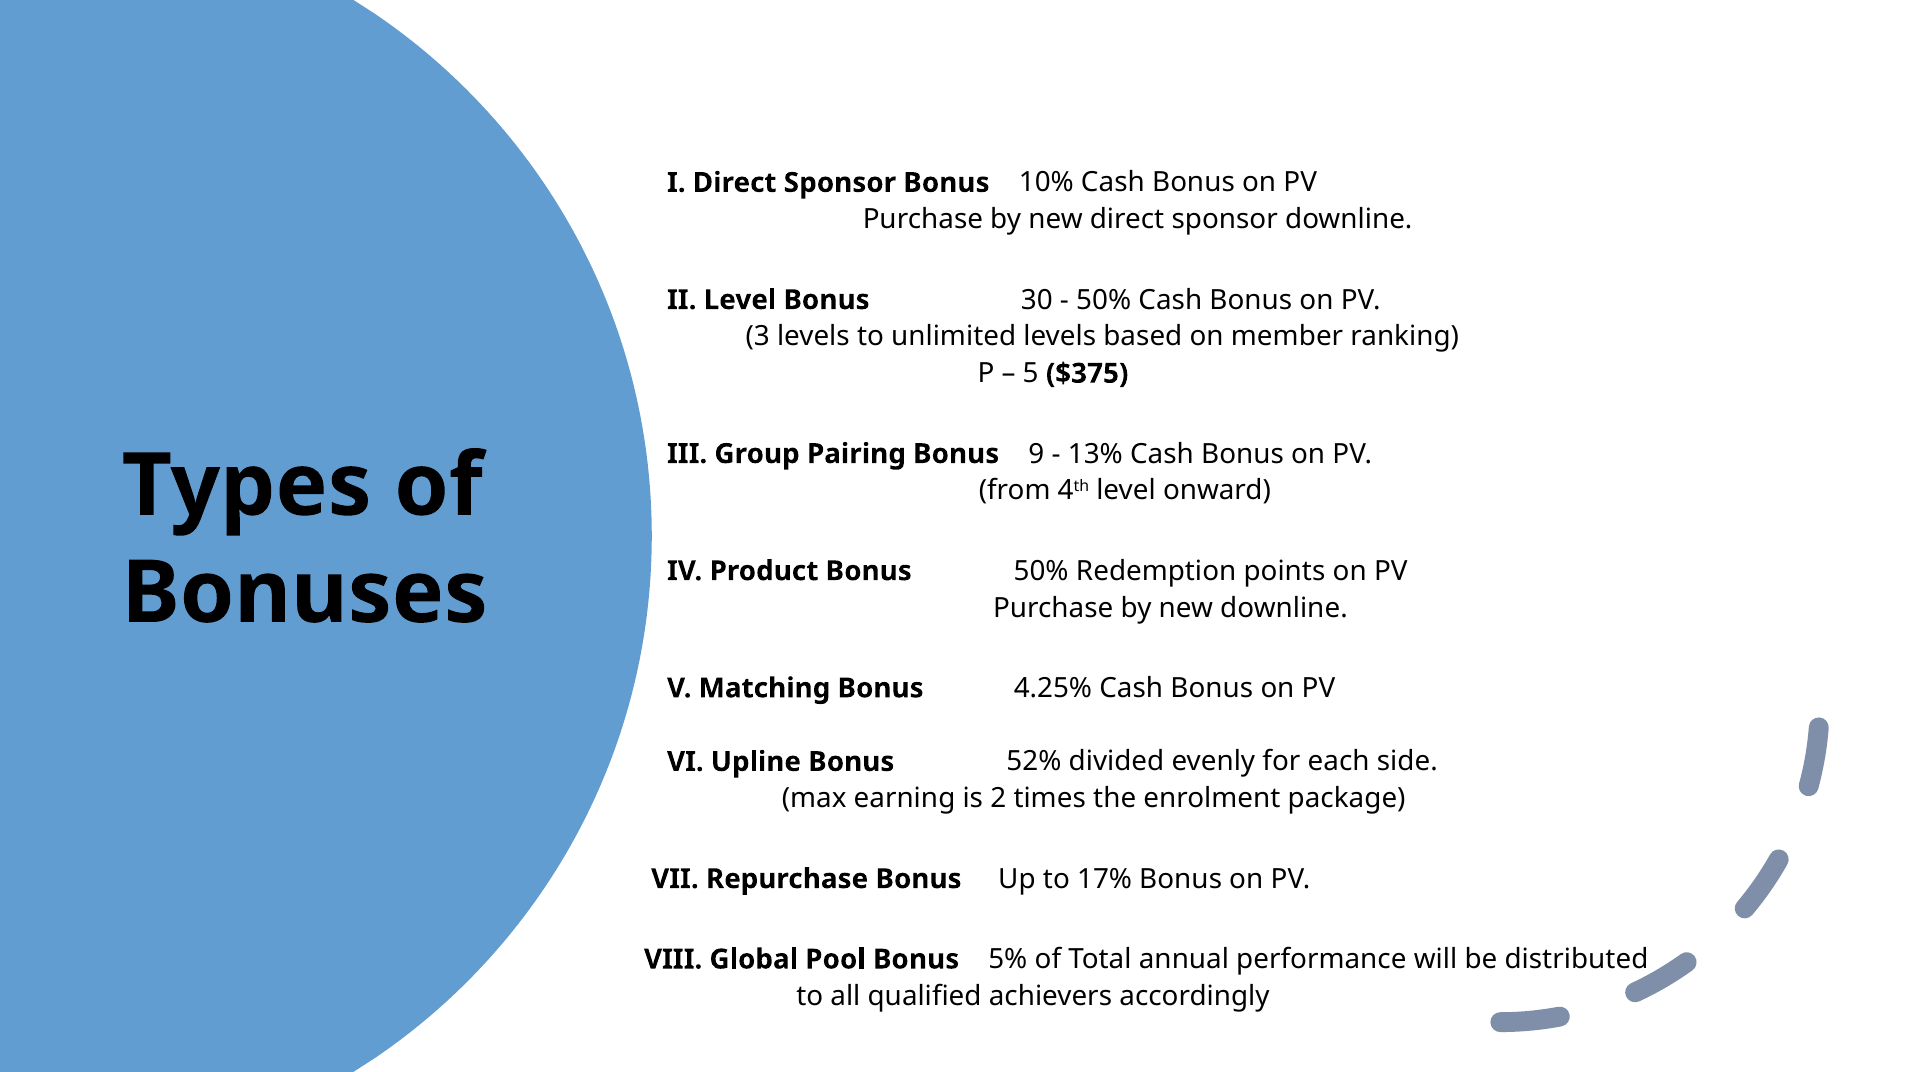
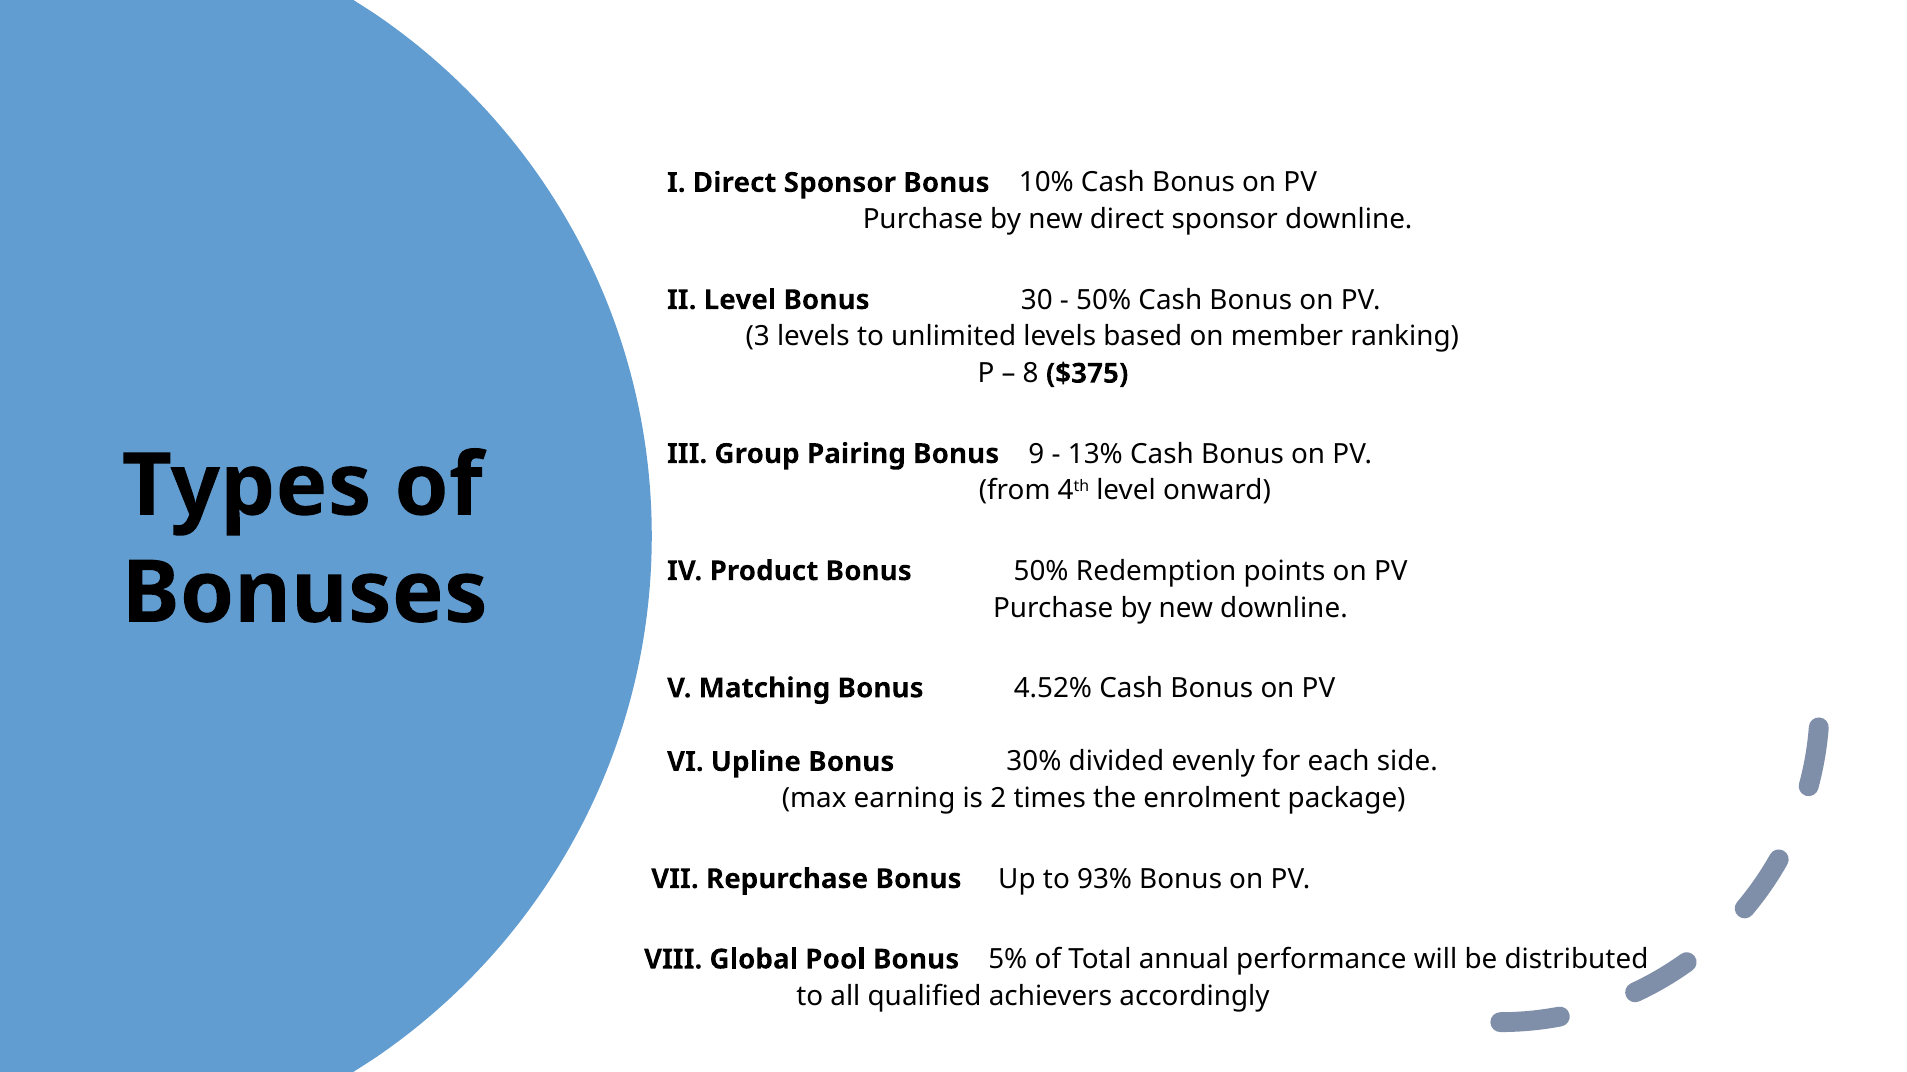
5: 5 -> 8 (1031, 374)
4.25%: 4.25% -> 4.52% (1053, 689)
52%: 52% -> 30% (1034, 762)
17%: 17% -> 93% (1105, 880)
